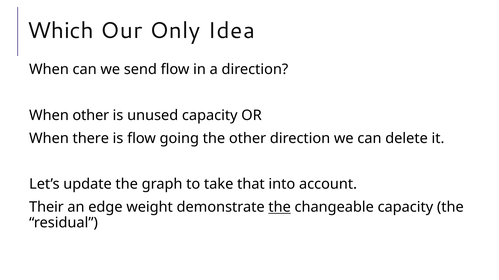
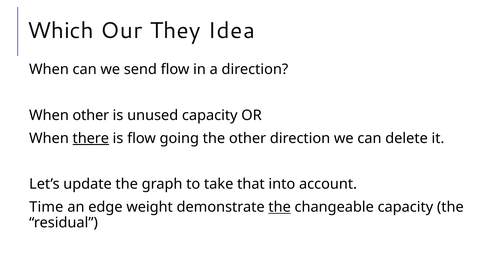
Only: Only -> They (175, 31)
there underline: none -> present (91, 139)
Their: Their -> Time (46, 208)
